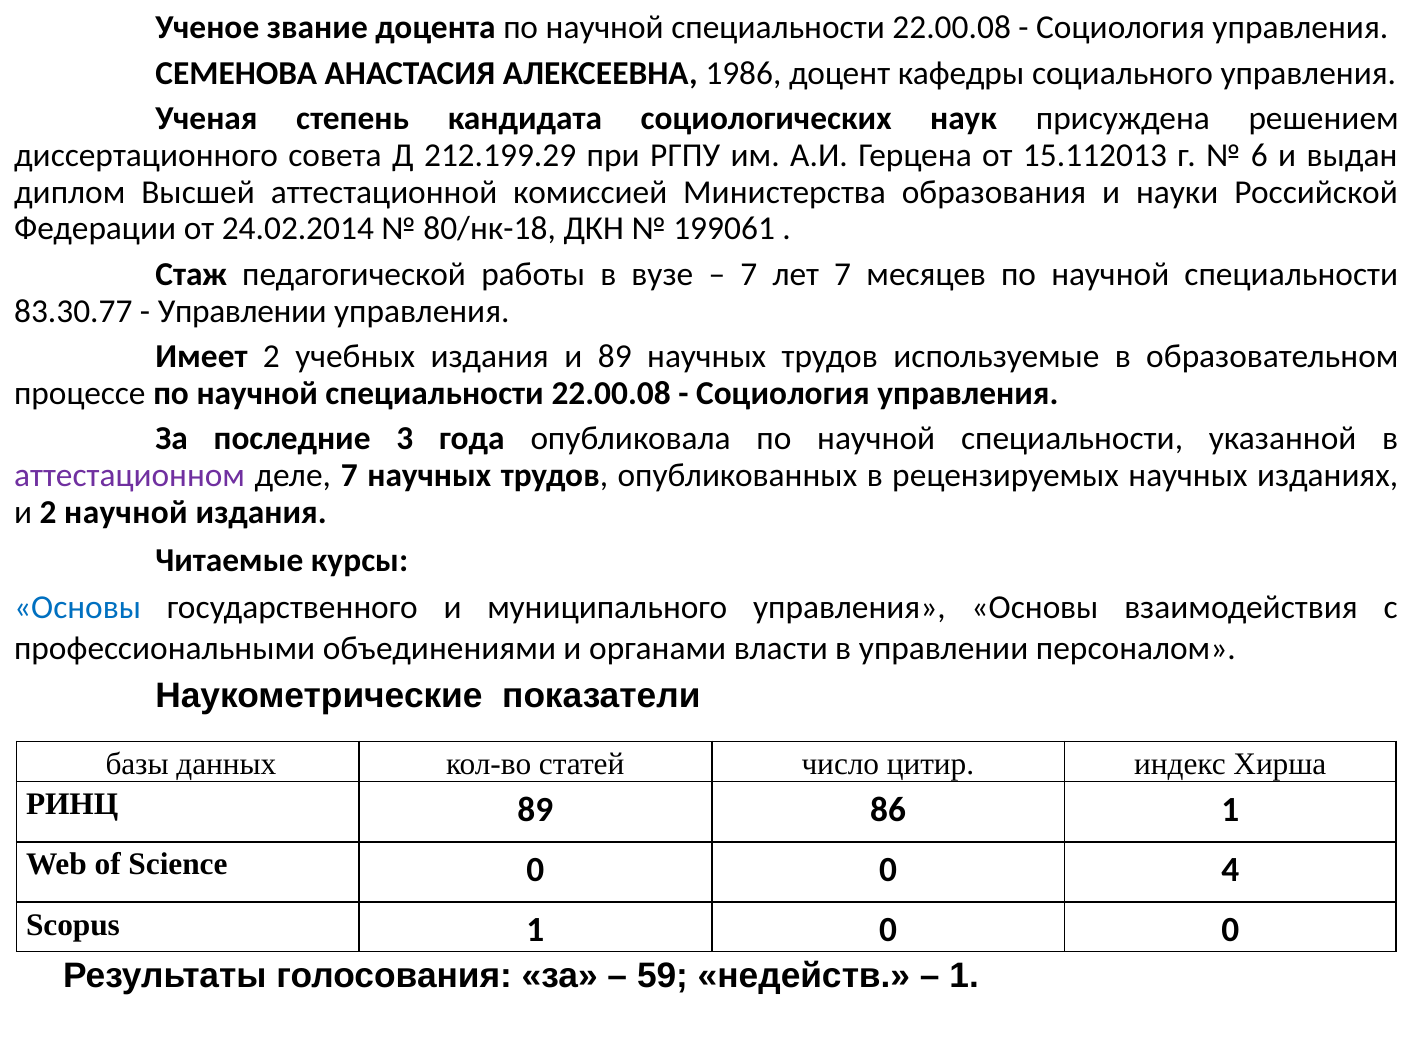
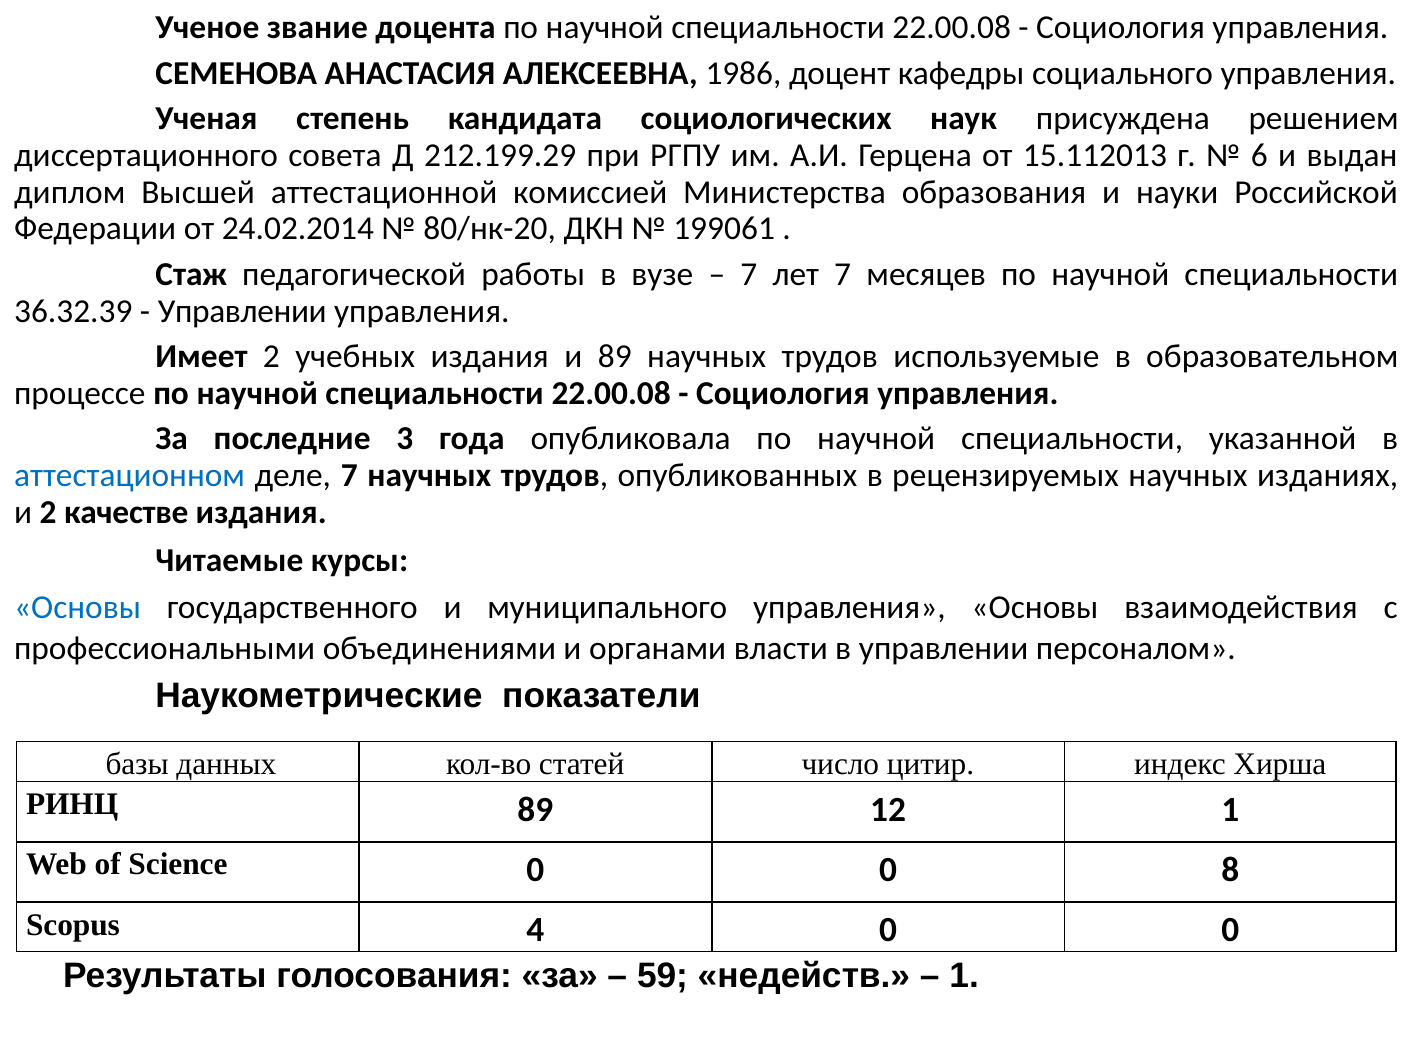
80/нк-18: 80/нк-18 -> 80/нк-20 (490, 229)
83.30.77: 83.30.77 -> 36.32.39 (73, 311)
аттестационном colour: purple -> blue (130, 476)
2 научной: научной -> качестве (126, 512)
86: 86 -> 12 (888, 810)
4: 4 -> 8 (1230, 870)
Scopus 1: 1 -> 4 (535, 930)
